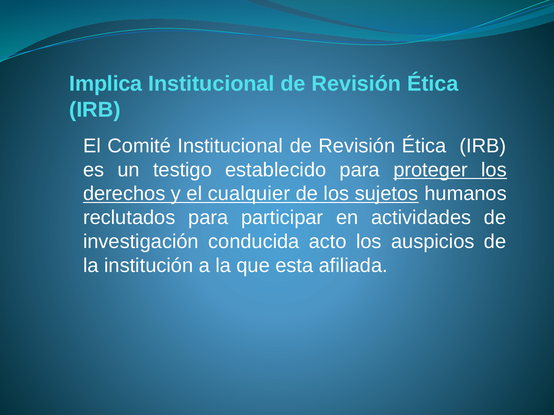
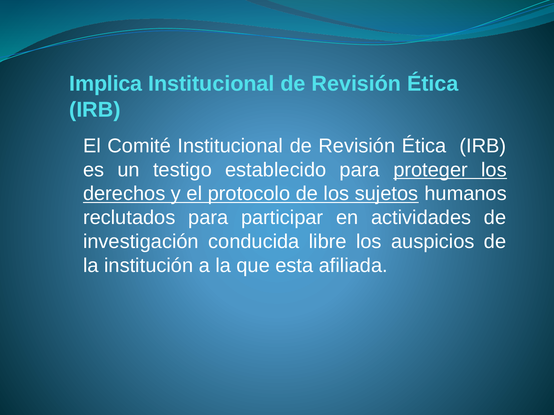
cualquier: cualquier -> protocolo (249, 194)
acto: acto -> libre (328, 242)
